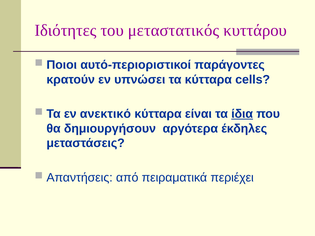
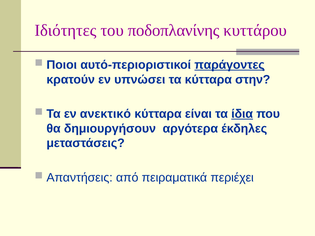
μεταστατικός: μεταστατικός -> ποδοπλανίνης (174, 30)
παράγοντες underline: none -> present (230, 65)
cells: cells -> στην (253, 80)
